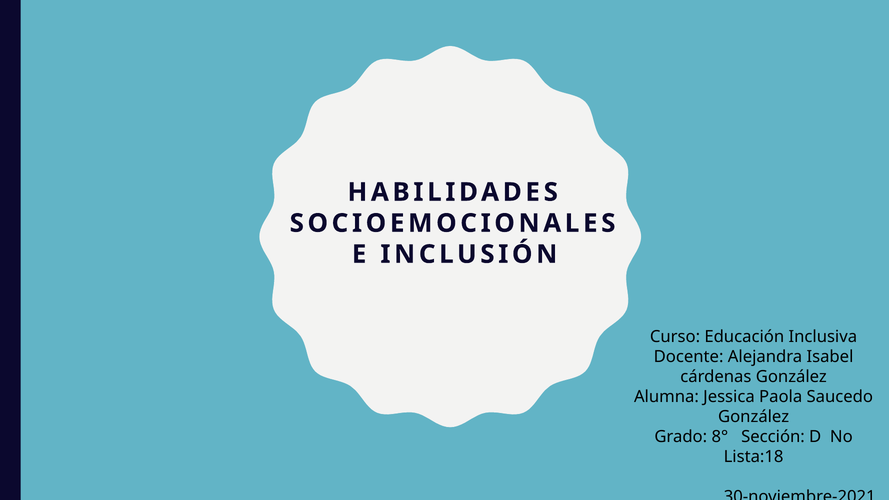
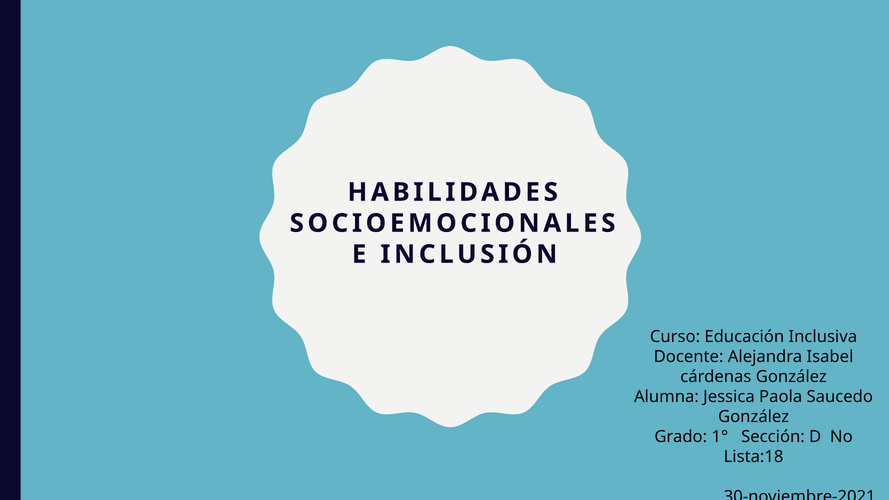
8°: 8° -> 1° (720, 437)
